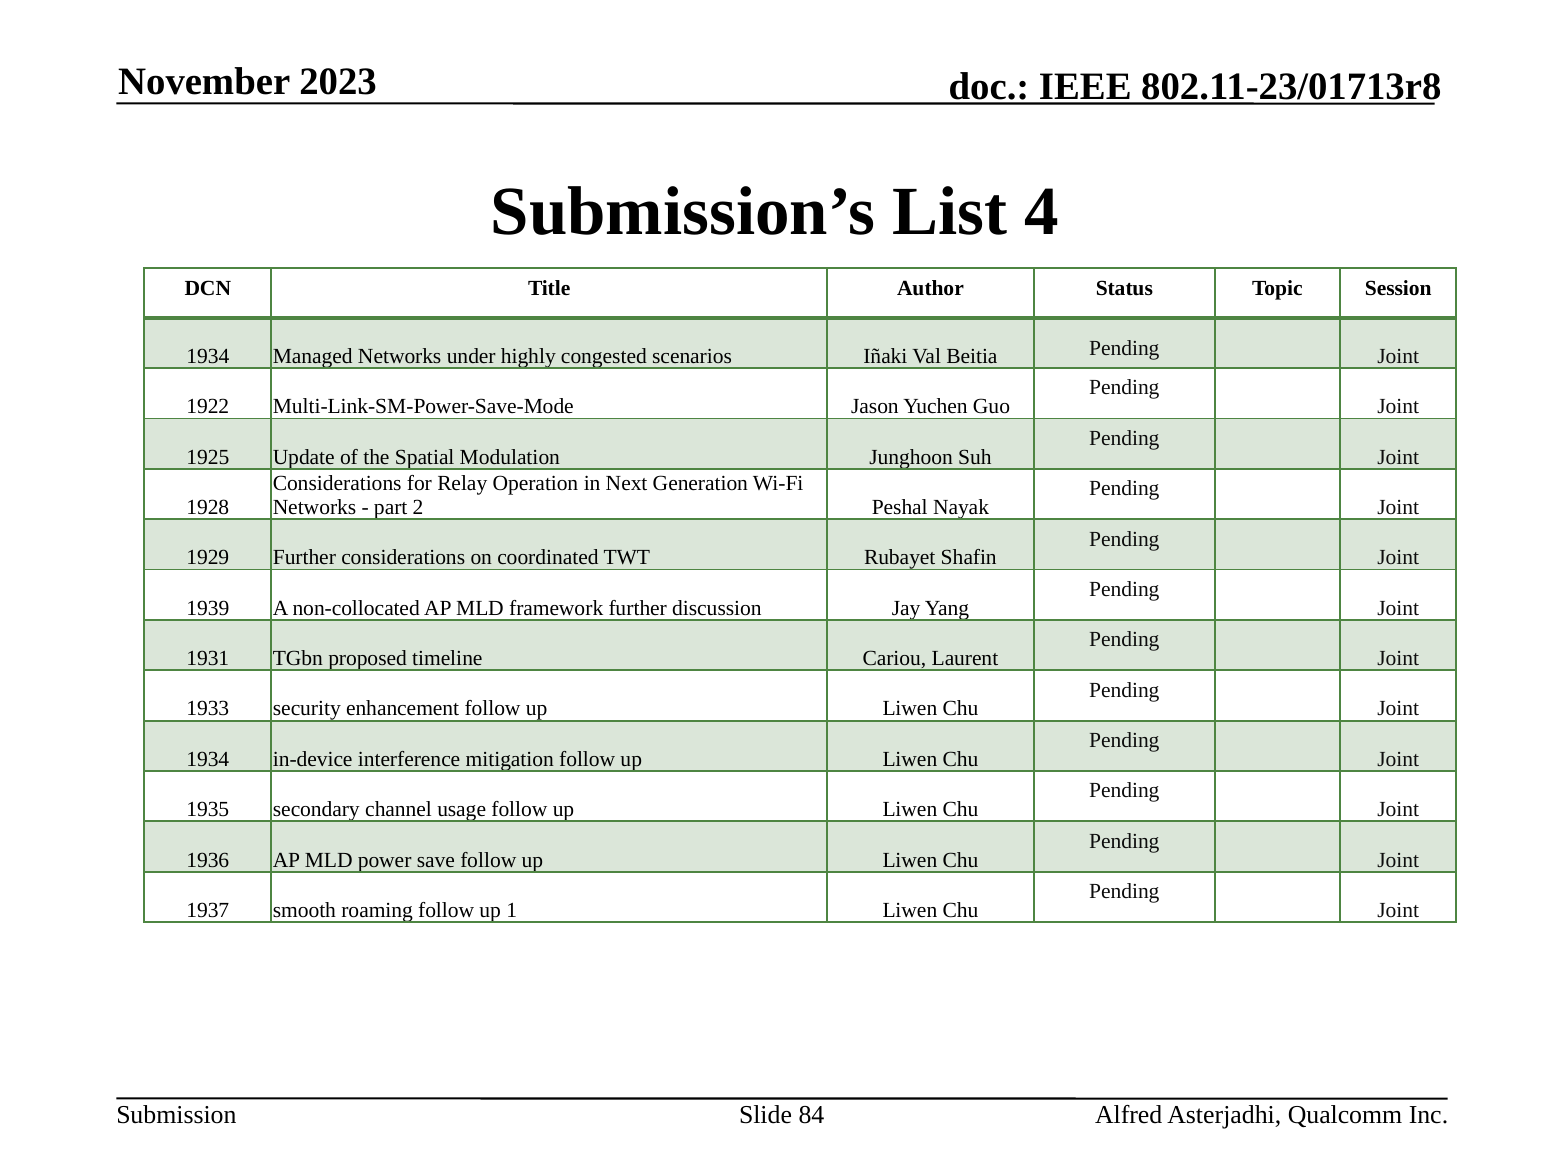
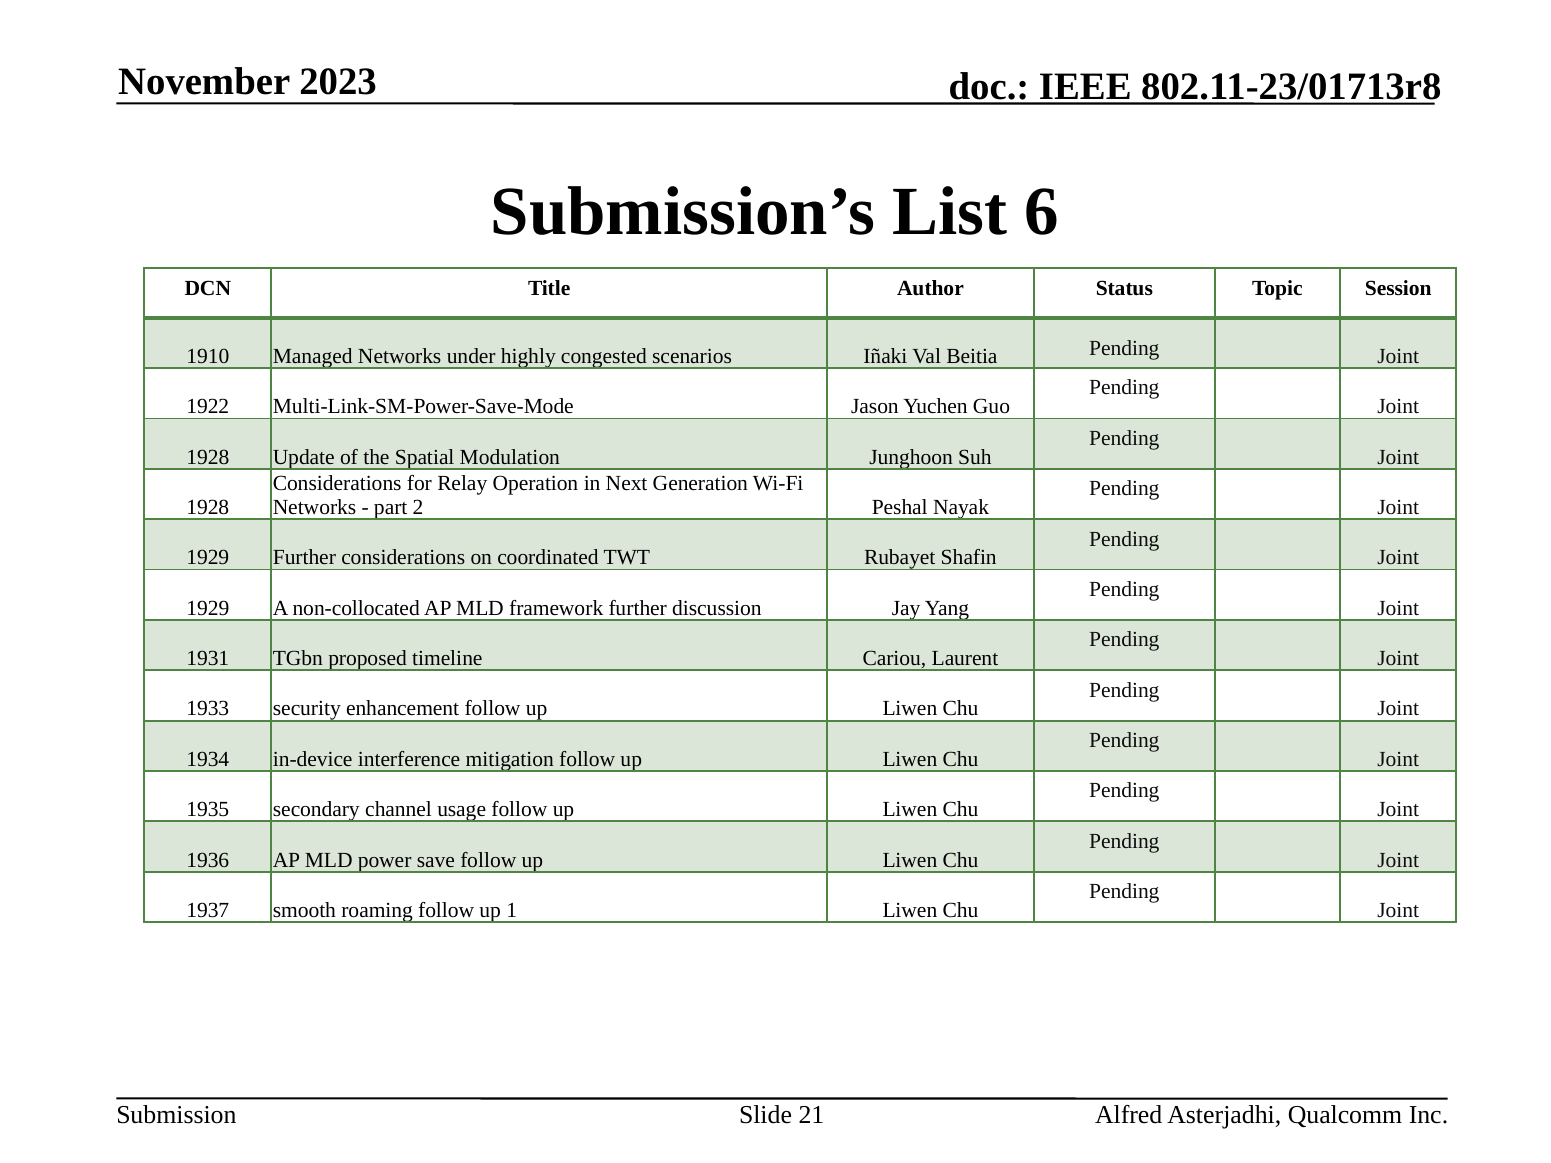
4: 4 -> 6 (1042, 211)
1934: 1934 -> 1910 (208, 356)
1925: 1925 -> 1928 (208, 457)
1939: 1939 -> 1929 (208, 608)
84: 84 -> 21 (811, 1116)
